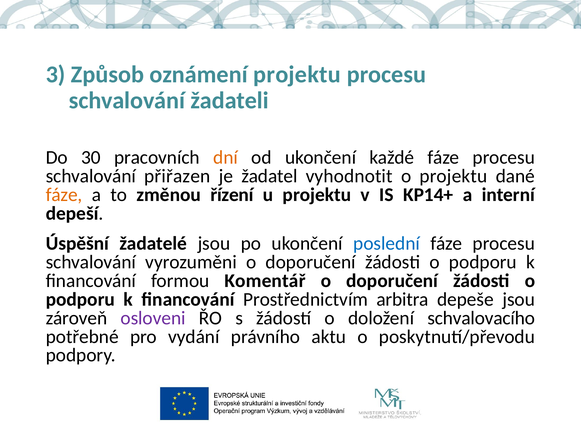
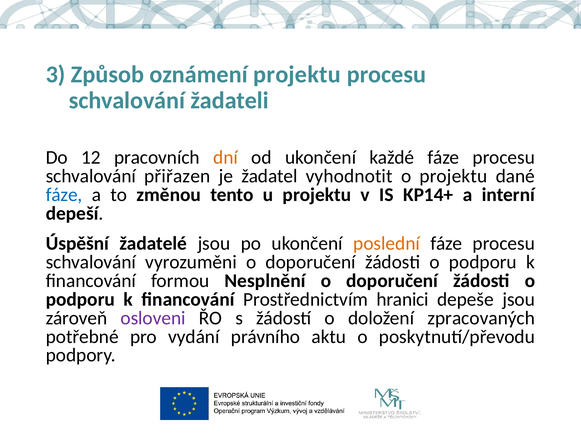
30: 30 -> 12 (91, 157)
fáze colour: orange -> blue (64, 195)
řízení: řízení -> tento (232, 195)
poslední colour: blue -> orange (387, 243)
Komentář: Komentář -> Nesplnění (265, 281)
arbitra: arbitra -> hranici (403, 299)
schvalovacího: schvalovacího -> zpracovaných (481, 318)
